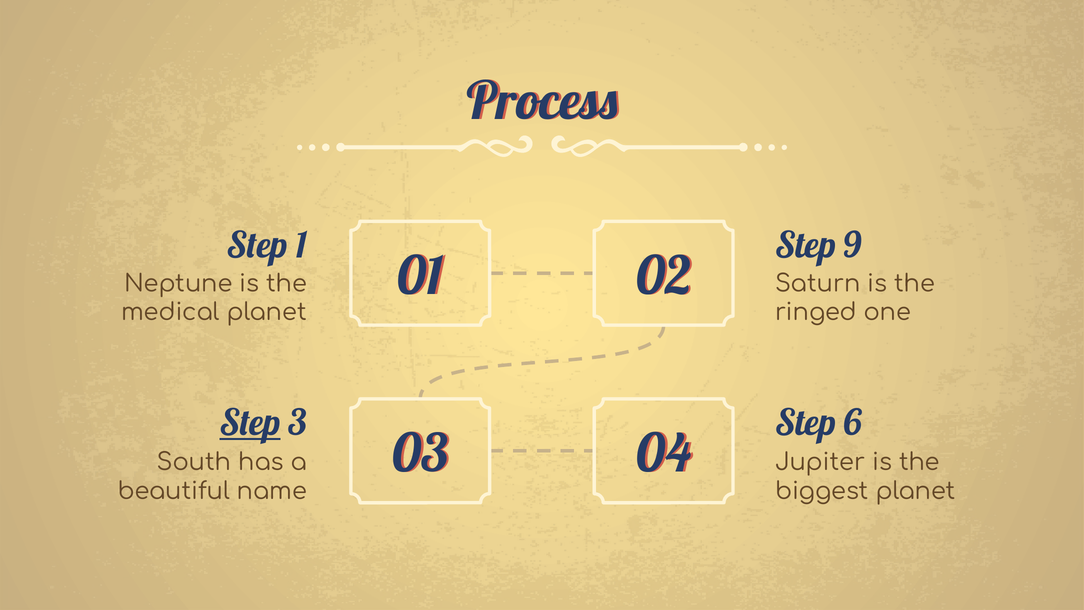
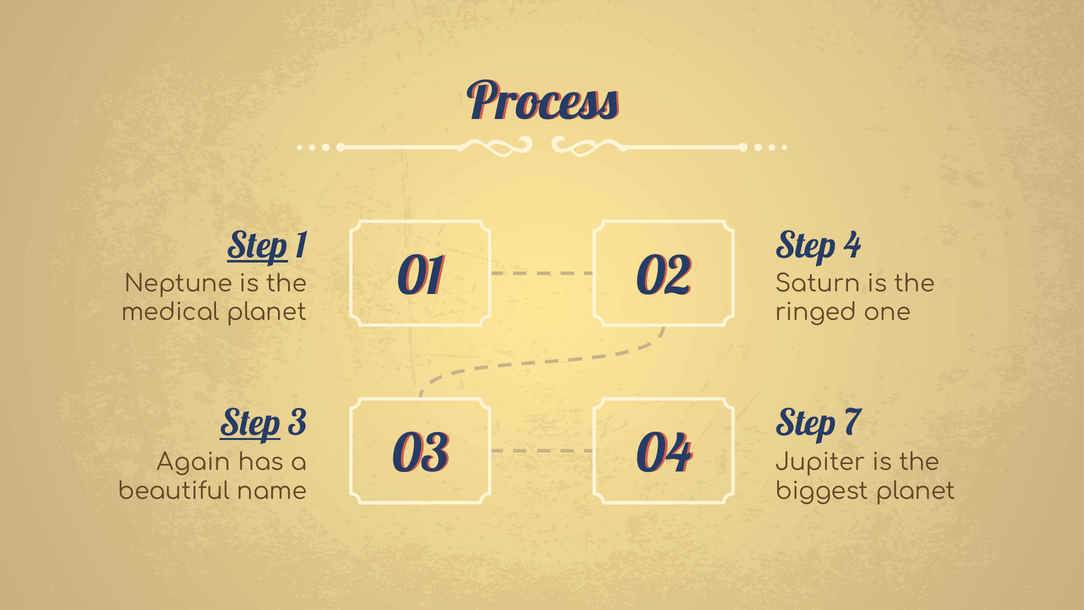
Step underline: none -> present (257, 246)
9: 9 -> 4 (853, 246)
6: 6 -> 7 (852, 423)
South: South -> Again (194, 462)
